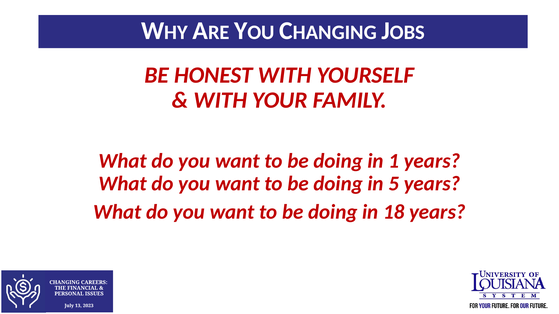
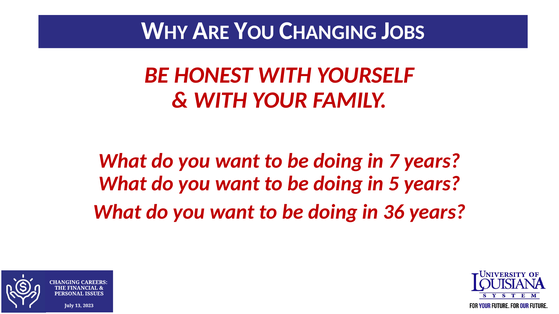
1: 1 -> 7 (394, 161)
18: 18 -> 36 (394, 212)
